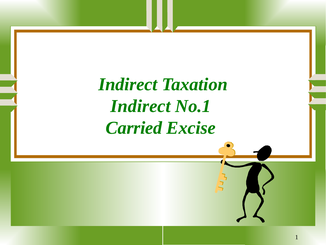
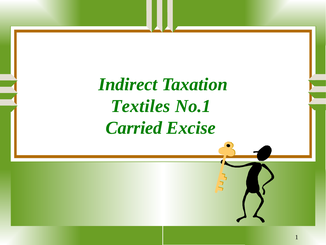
Indirect: Indirect -> Textiles (141, 106)
